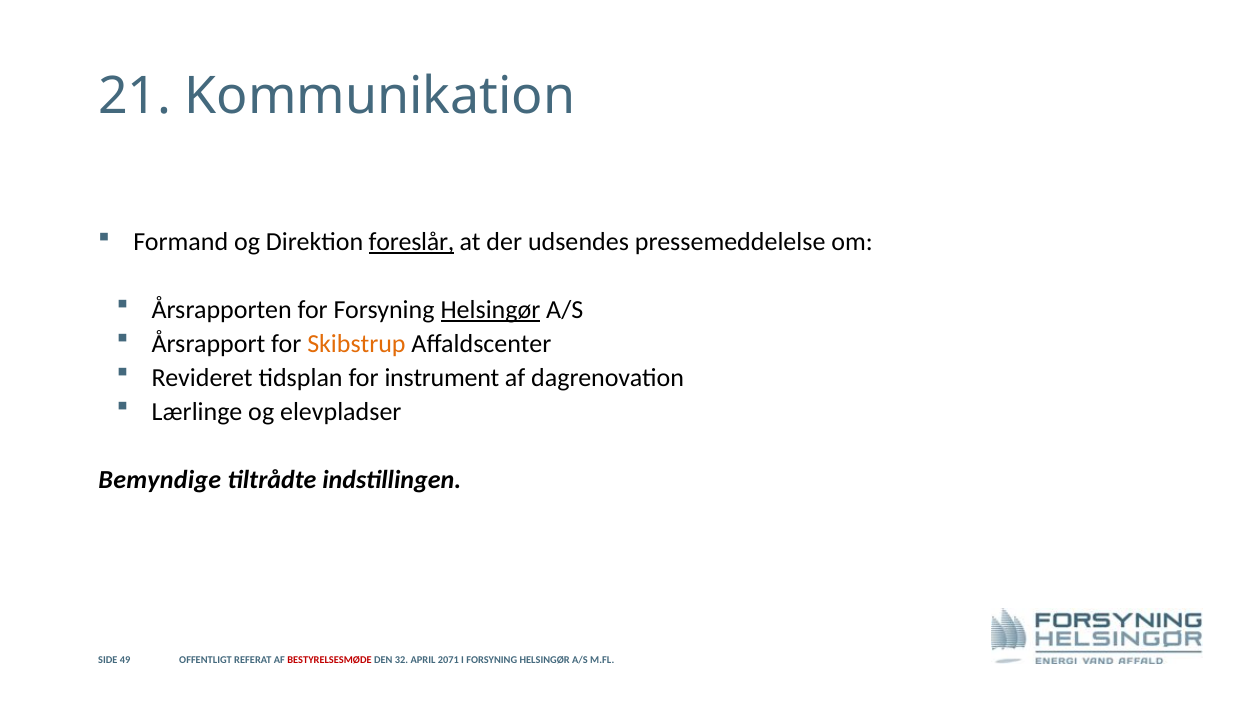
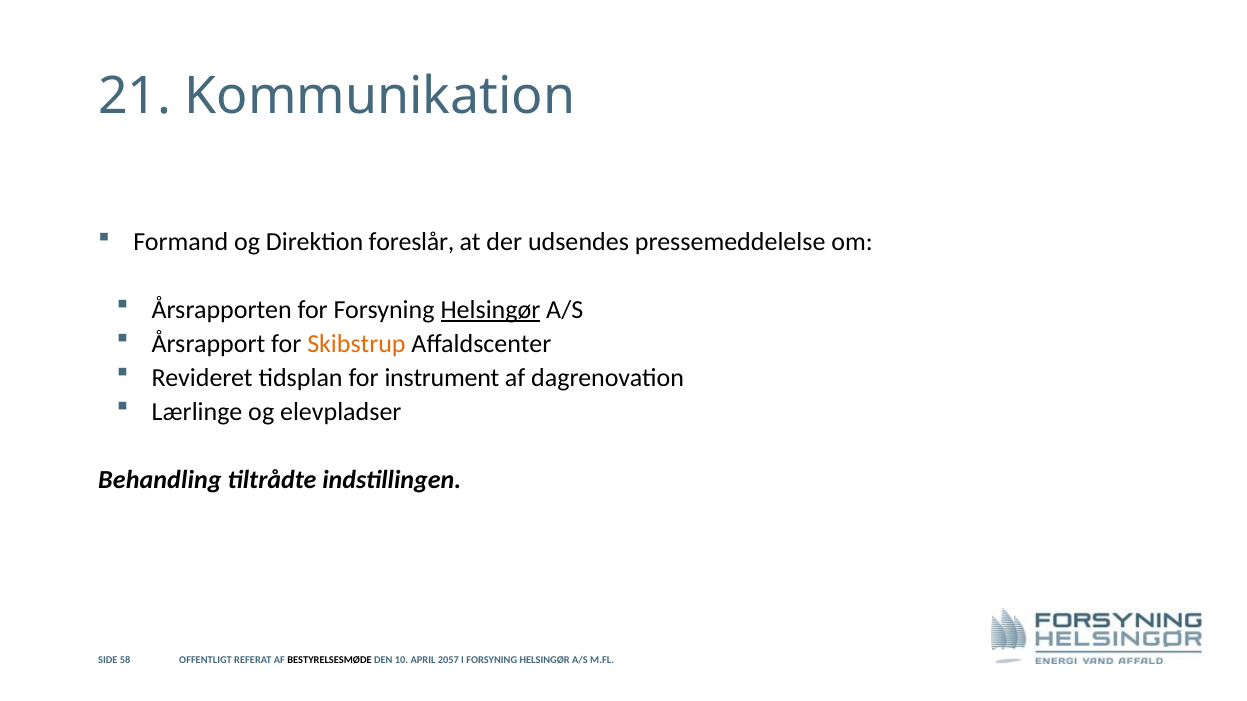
foreslår underline: present -> none (412, 242)
Bemyndige: Bemyndige -> Behandling (160, 480)
49: 49 -> 58 (125, 660)
BESTYRELSESMØDE colour: red -> black (329, 660)
32: 32 -> 10 (402, 660)
2071: 2071 -> 2057 (448, 660)
